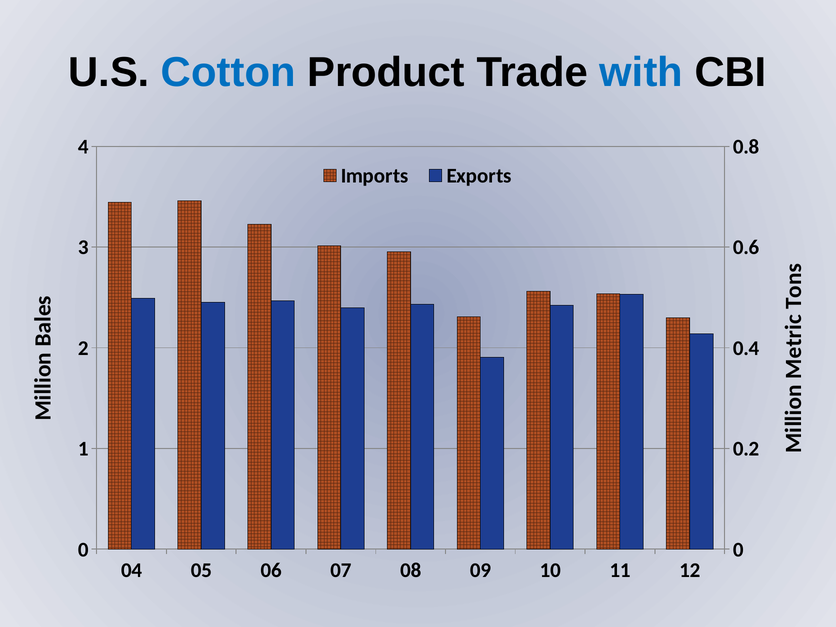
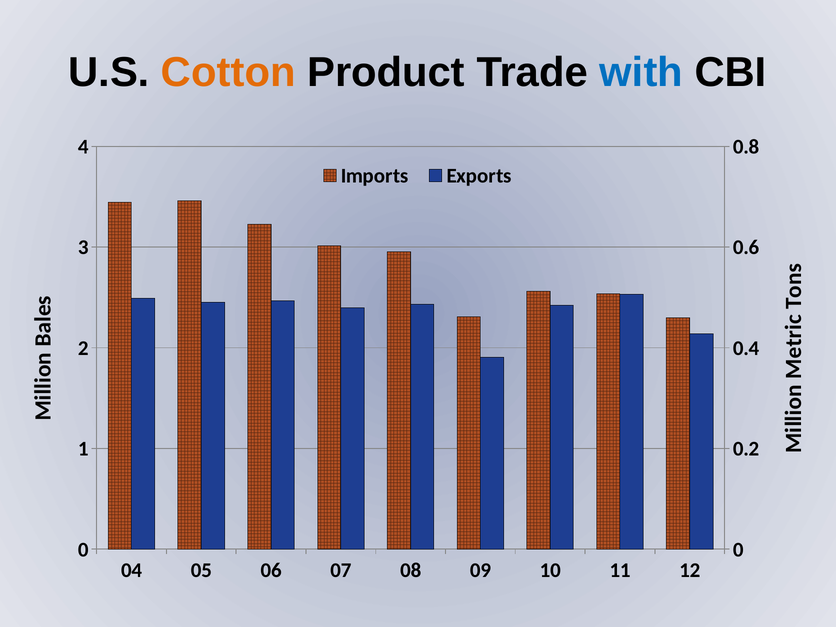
Cotton colour: blue -> orange (228, 73)
